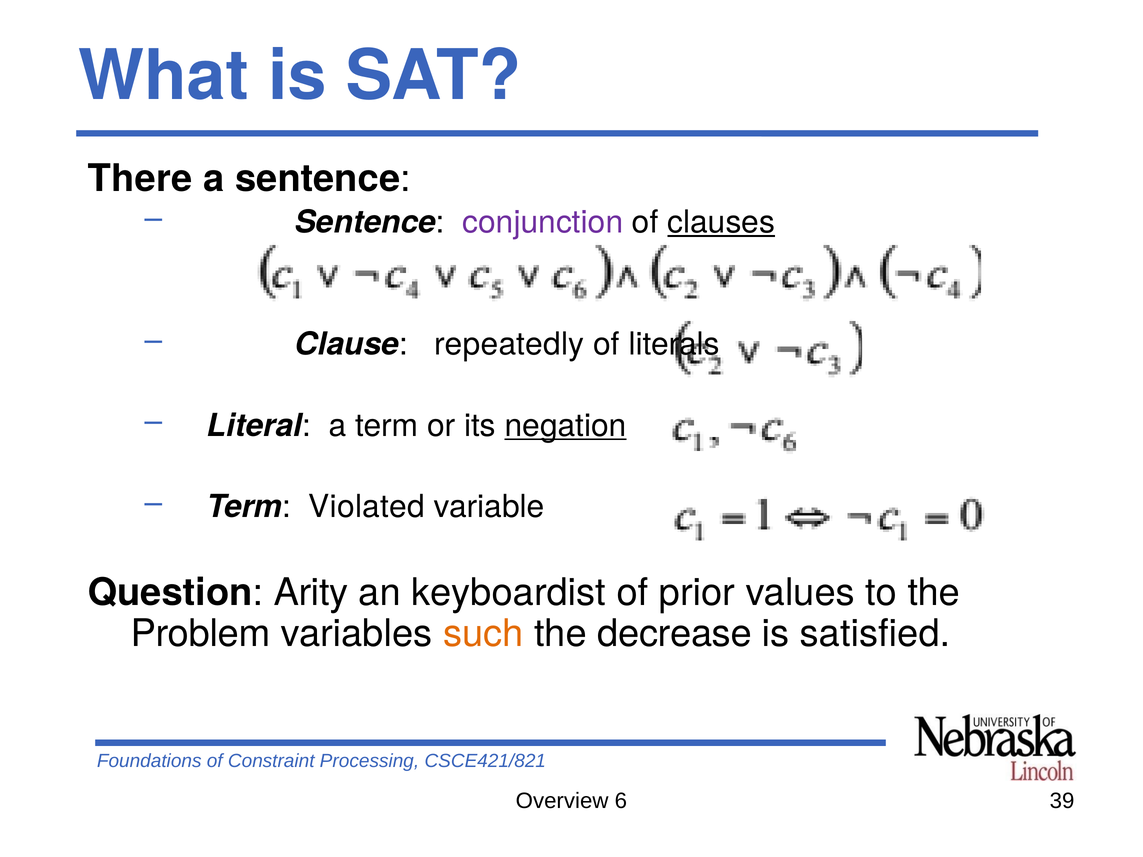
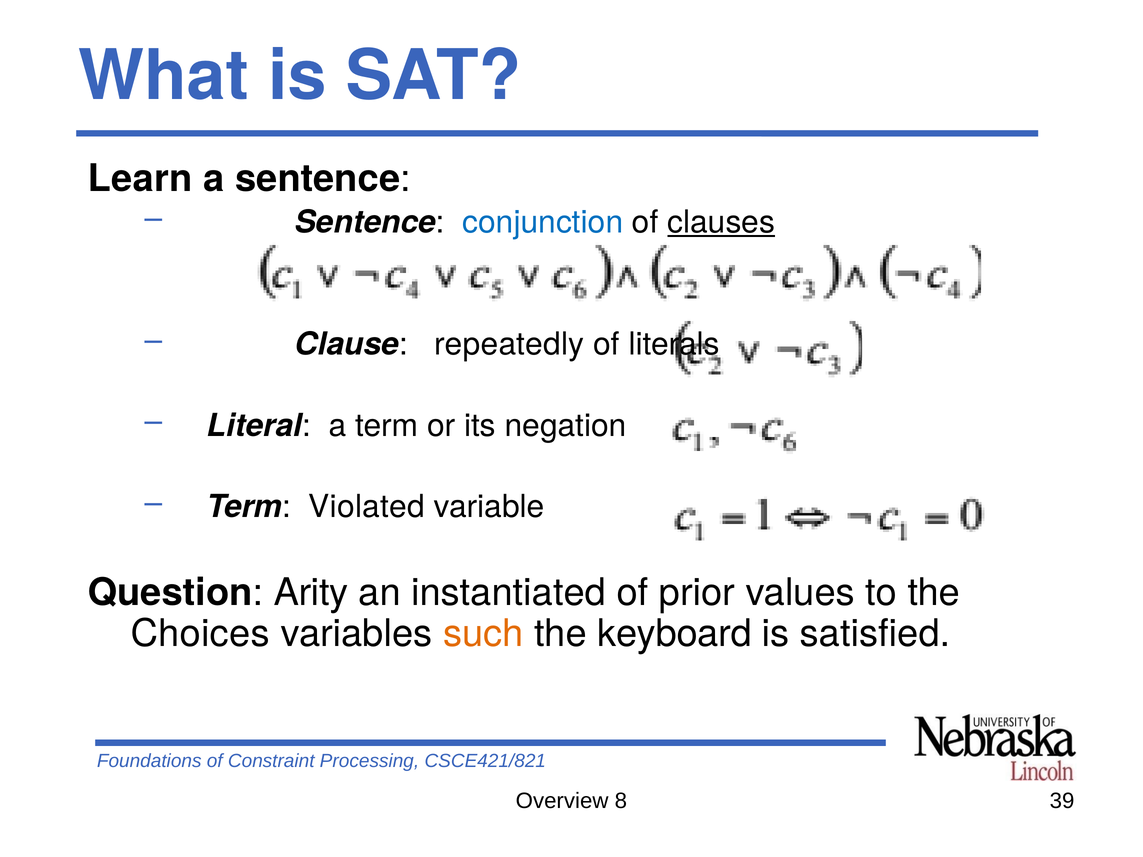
There: There -> Learn (140, 178)
conjunction colour: purple -> blue (543, 223)
negation underline: present -> none (566, 426)
keyboardist: keyboardist -> instantiated (509, 593)
Problem: Problem -> Choices (200, 634)
decrease: decrease -> keyboard (675, 634)
6: 6 -> 8 (621, 801)
